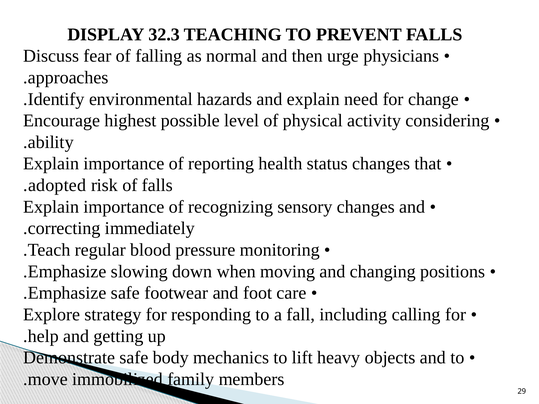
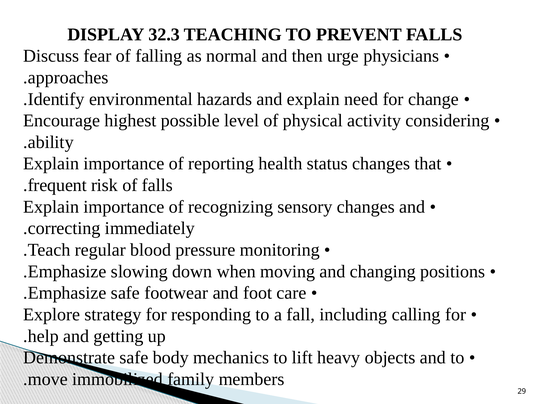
adopted: adopted -> frequent (57, 185)
